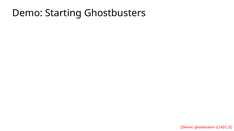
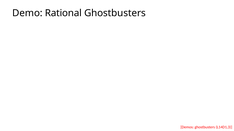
Starting: Starting -> Rational (63, 13)
